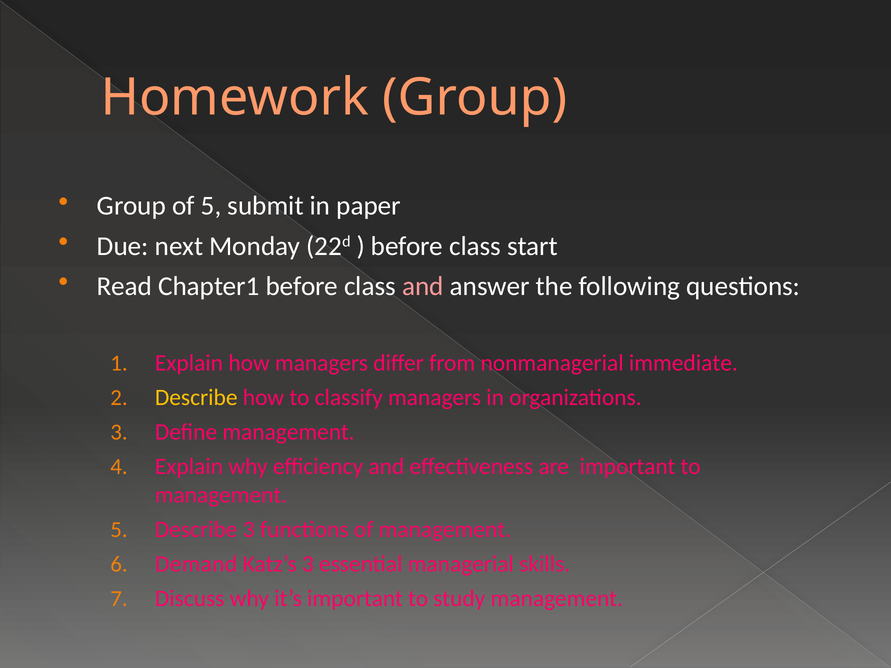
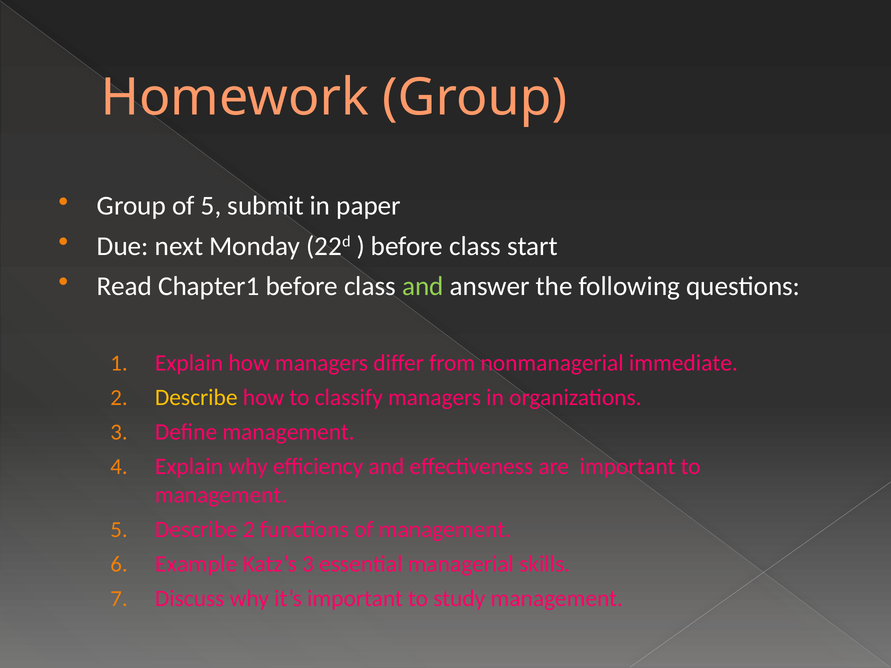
and colour: pink -> light green (423, 286)
Describe 3: 3 -> 2 (249, 530)
Demand: Demand -> Example (196, 564)
